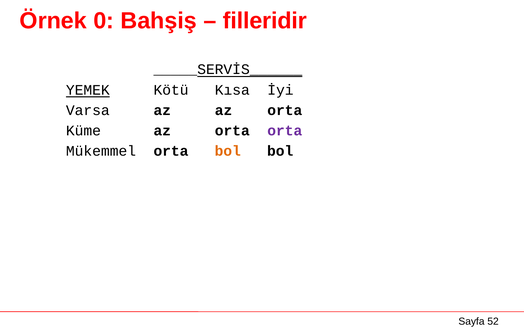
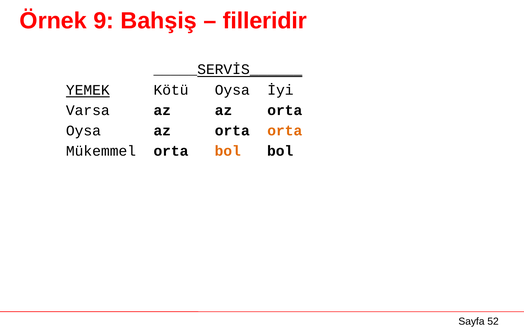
0: 0 -> 9 (104, 21)
Kötü Kısa: Kısa -> Oysa (232, 90)
Küme: Küme -> Oysa (83, 130)
orta colour: purple -> orange (285, 130)
